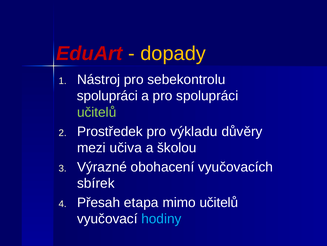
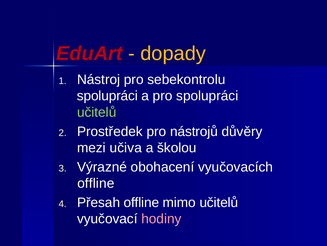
výkladu: výkladu -> nástrojů (194, 131)
sbírek: sbírek -> offline (96, 183)
Přesah etapa: etapa -> offline (141, 202)
hodiny colour: light blue -> pink (161, 218)
